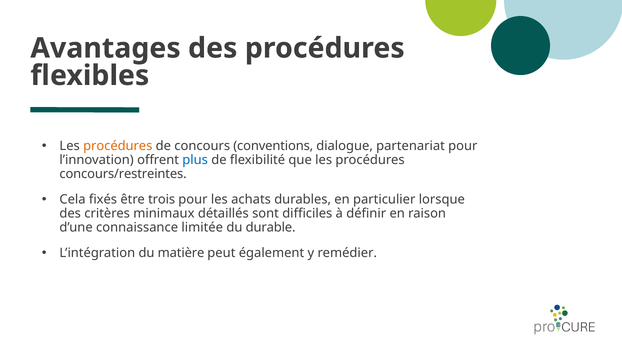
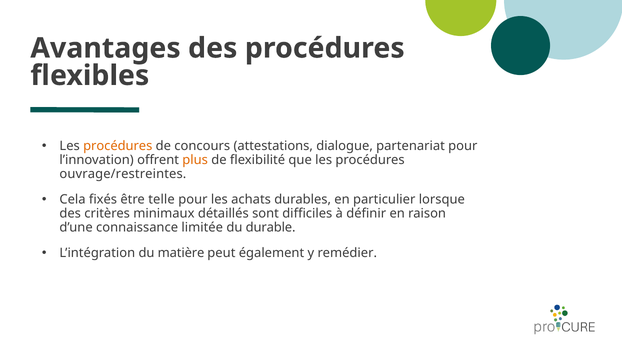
conventions: conventions -> attestations (273, 146)
plus colour: blue -> orange (195, 160)
concours/restreintes: concours/restreintes -> ouvrage/restreintes (123, 174)
trois: trois -> telle (162, 199)
